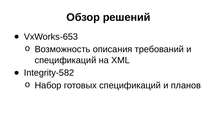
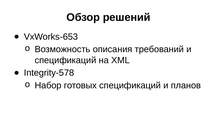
Integrity-582: Integrity-582 -> Integrity-578 (49, 73)
